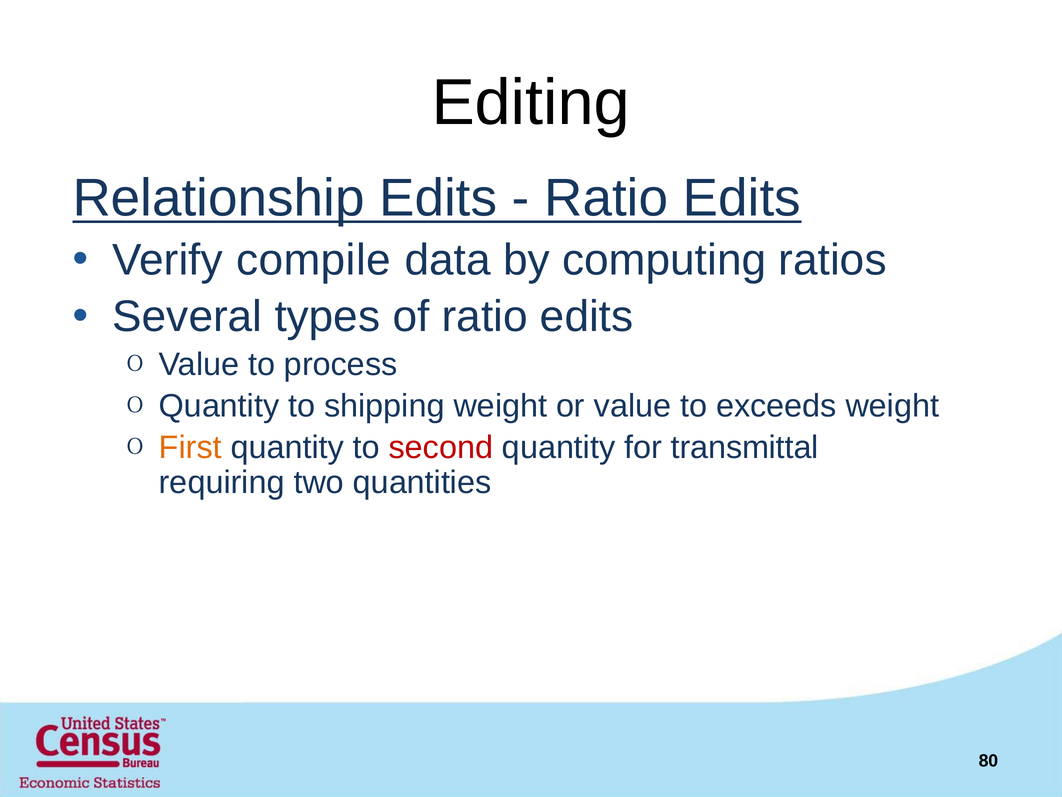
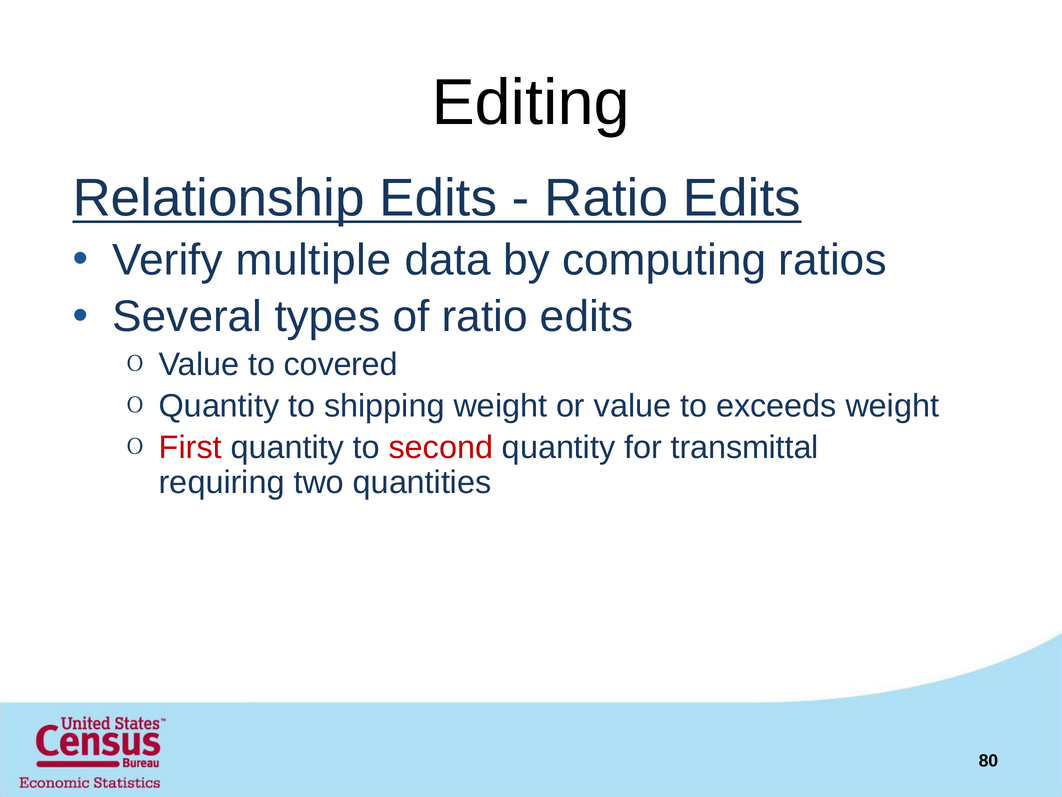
compile: compile -> multiple (314, 260)
process: process -> covered (341, 364)
First colour: orange -> red (190, 447)
